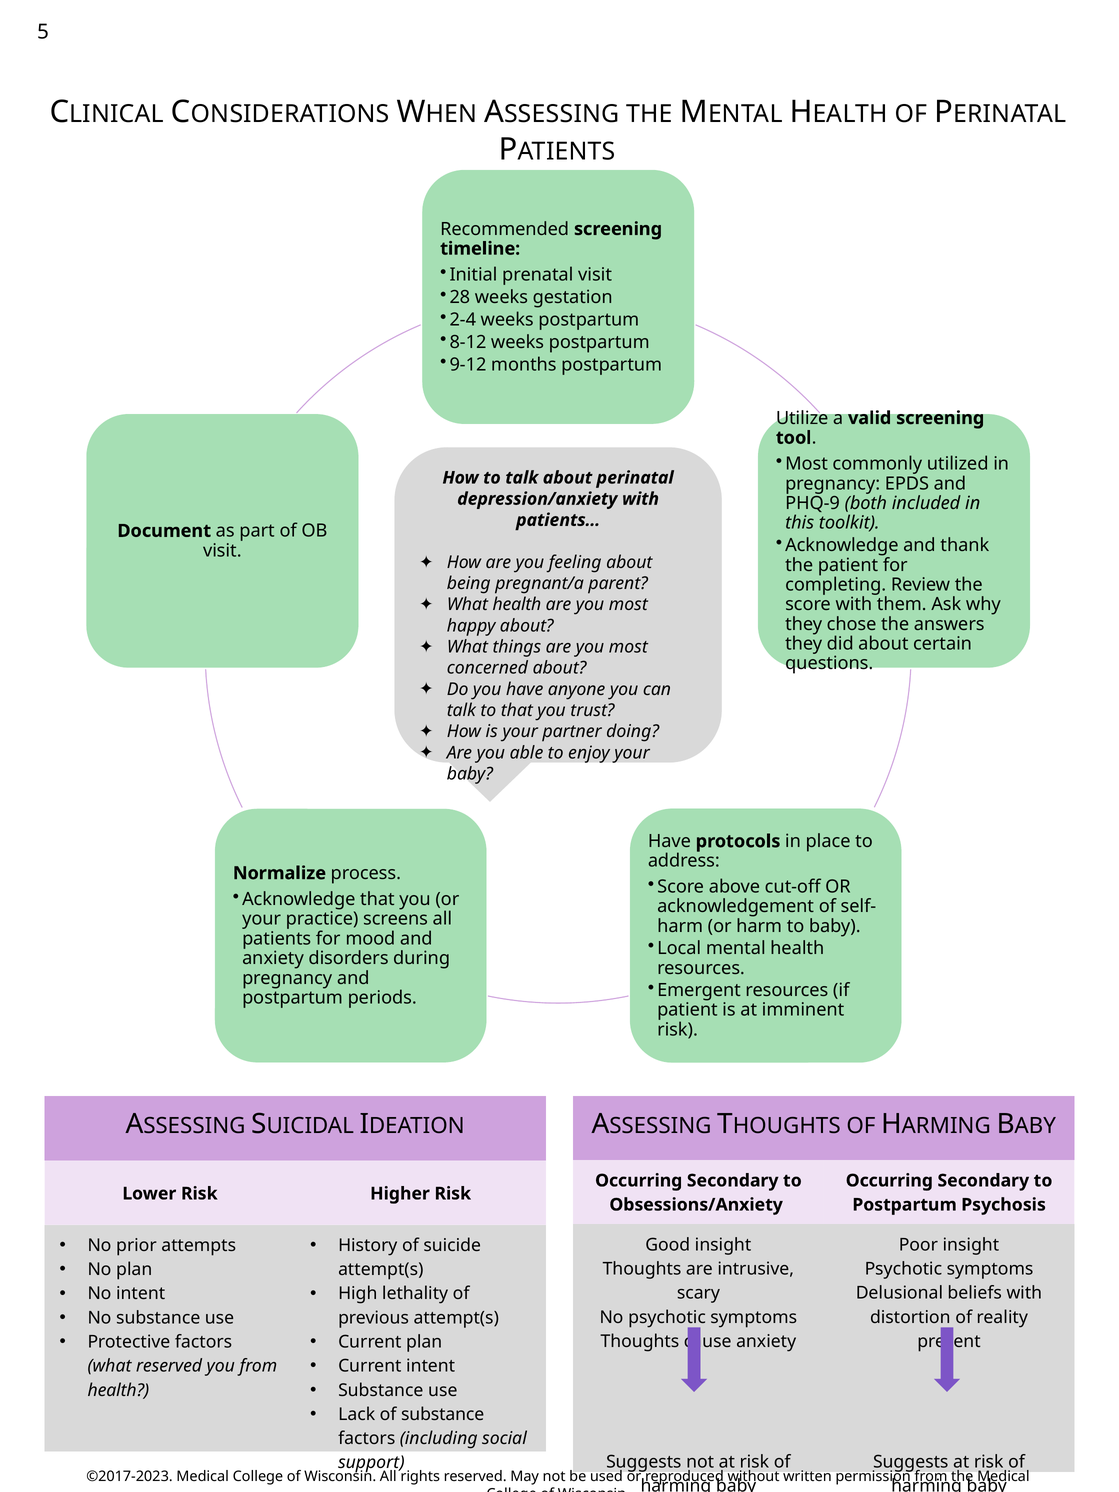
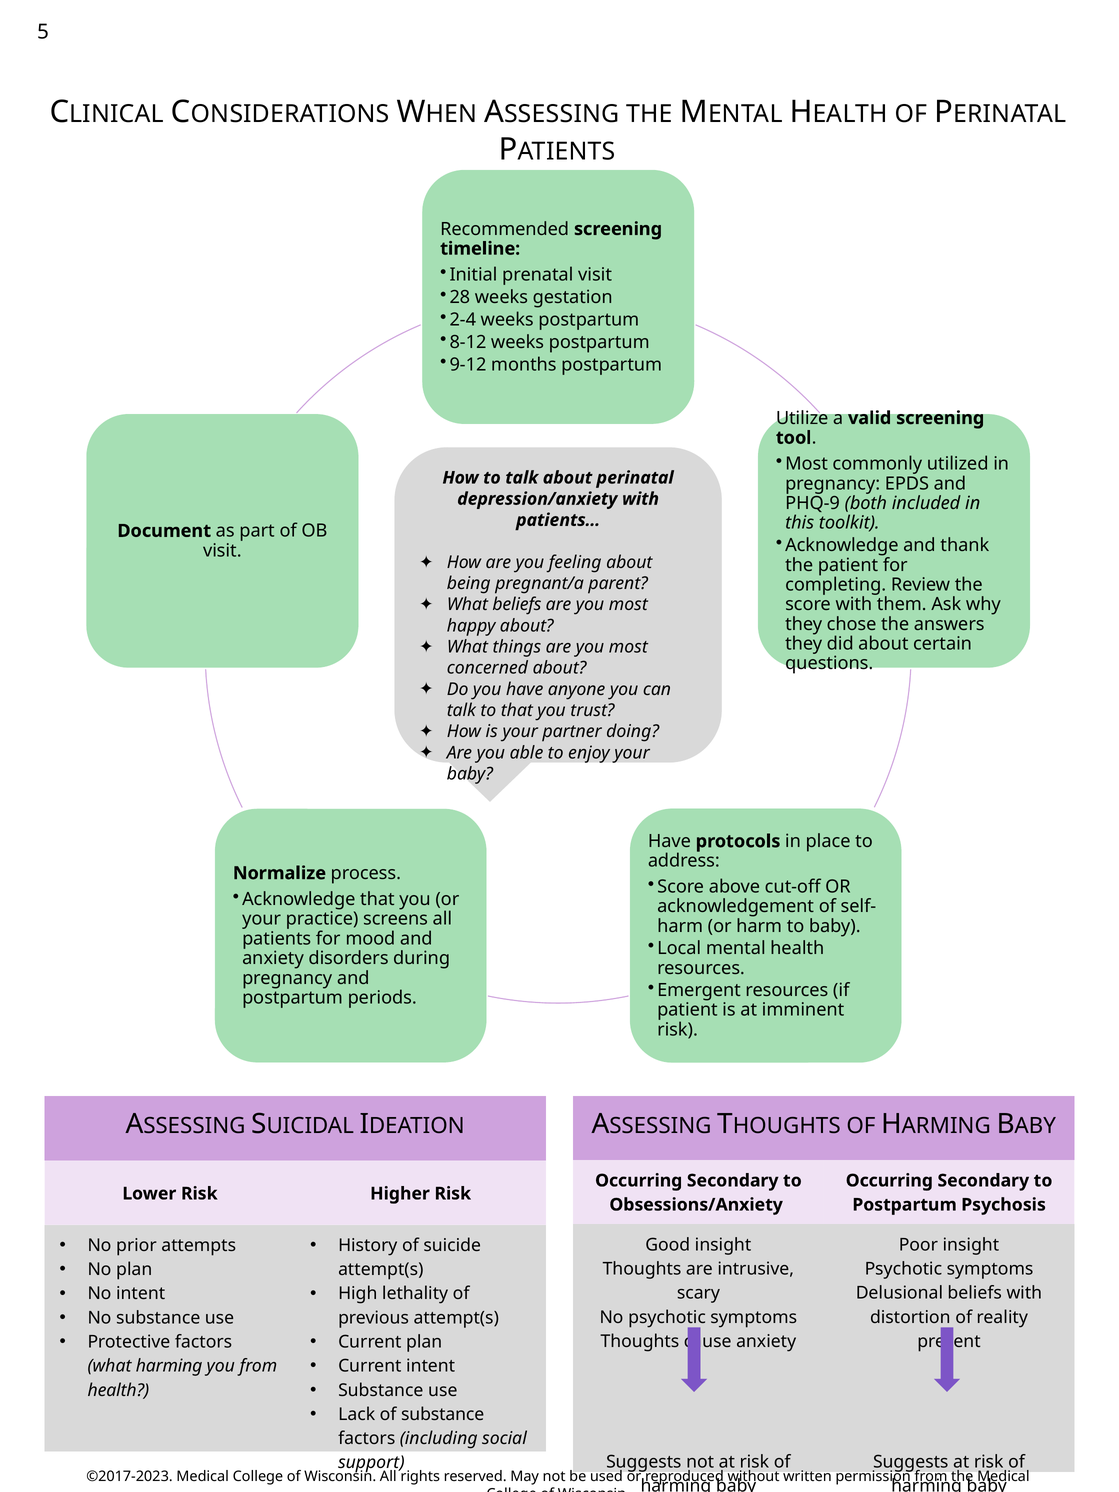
What health: health -> beliefs (517, 605)
what reserved: reserved -> harming (169, 1366)
